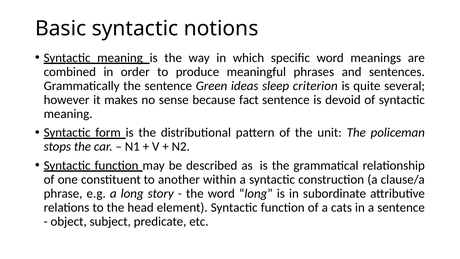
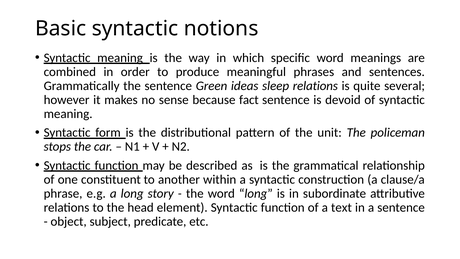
sleep criterion: criterion -> relations (315, 86)
cats: cats -> text (341, 207)
